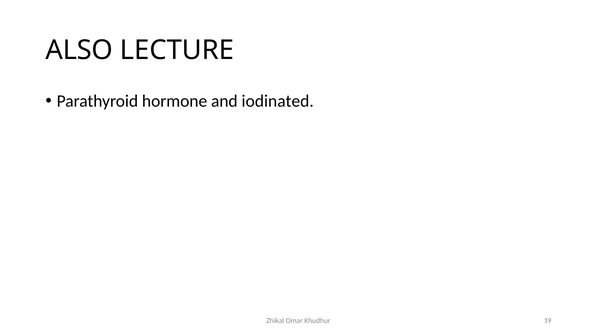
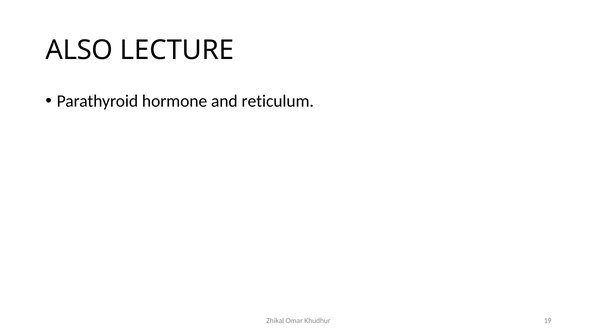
iodinated: iodinated -> reticulum (278, 101)
